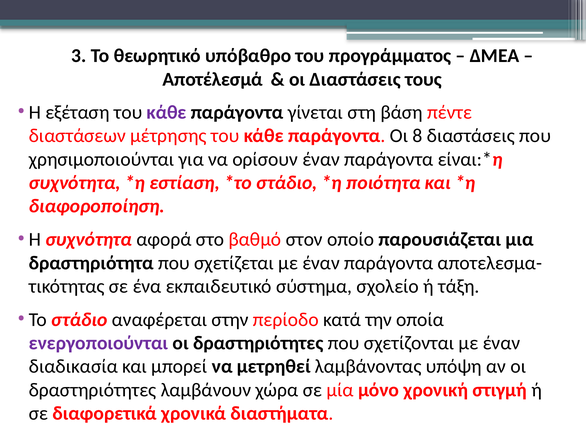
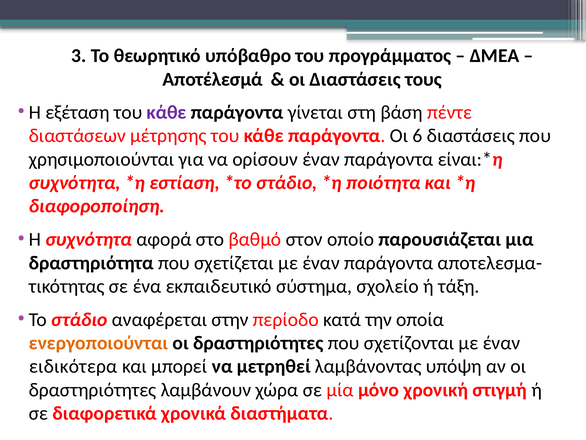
8: 8 -> 6 (417, 136)
ενεργοποιούνται colour: purple -> orange (99, 343)
διαδικασία: διαδικασία -> ειδικότερα (73, 366)
